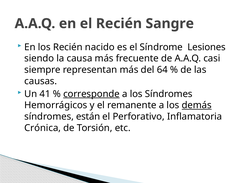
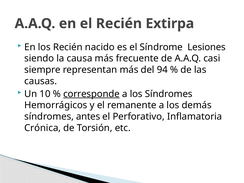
Sangre: Sangre -> Extirpa (170, 24)
64: 64 -> 94 (162, 70)
41: 41 -> 10 (45, 94)
demás underline: present -> none (197, 105)
están: están -> antes (88, 117)
